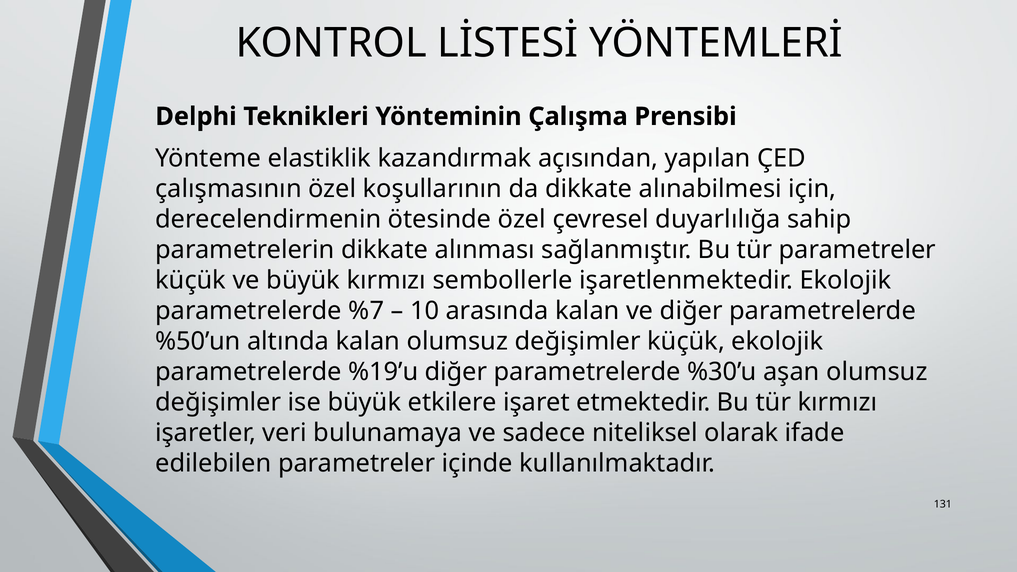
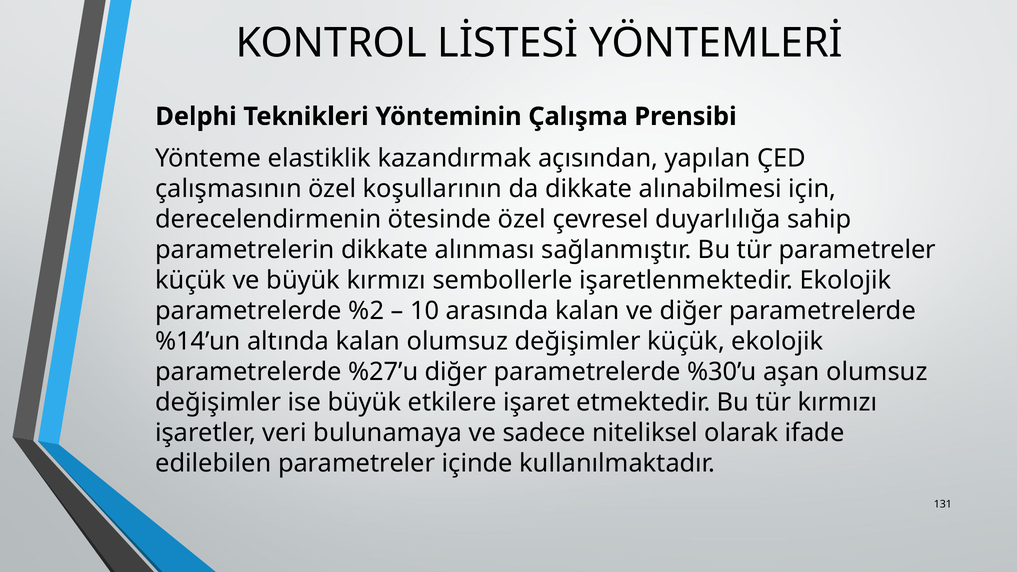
%7: %7 -> %2 (366, 311)
%50’un: %50’un -> %14’un (198, 342)
%19’u: %19’u -> %27’u (383, 372)
